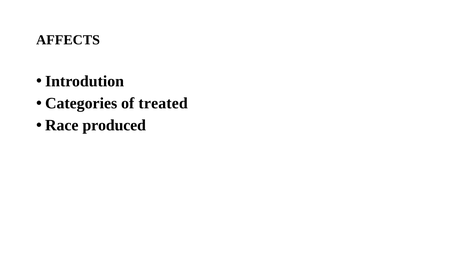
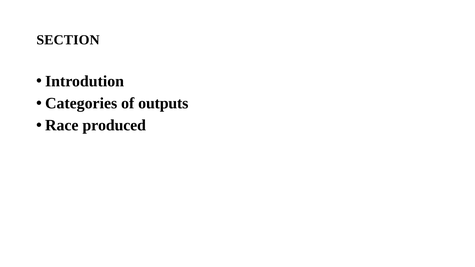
AFFECTS: AFFECTS -> SECTION (68, 40)
treated: treated -> outputs (163, 103)
